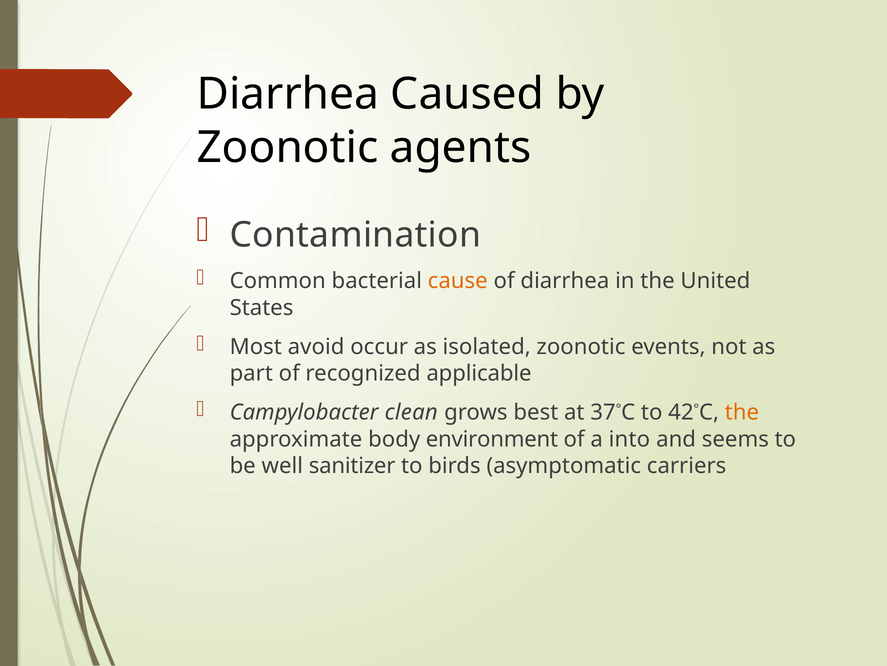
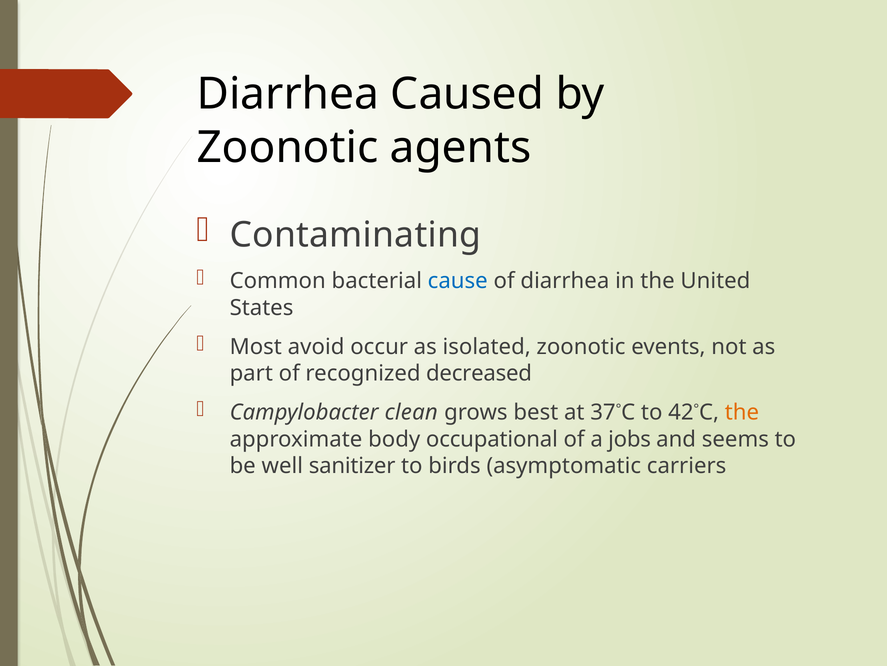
Contamination: Contamination -> Contaminating (355, 235)
cause colour: orange -> blue (458, 281)
applicable: applicable -> decreased (479, 373)
environment: environment -> occupational (492, 439)
into: into -> jobs (630, 439)
